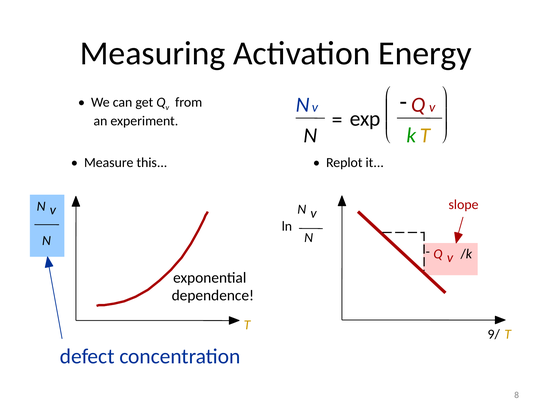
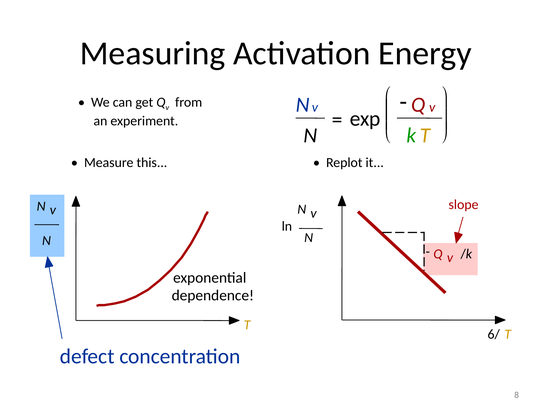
9/: 9/ -> 6/ (494, 334)
